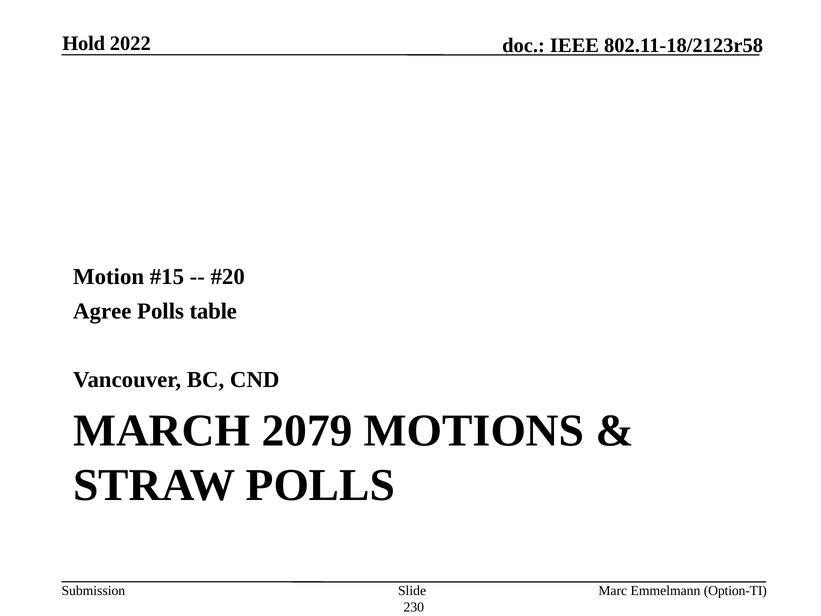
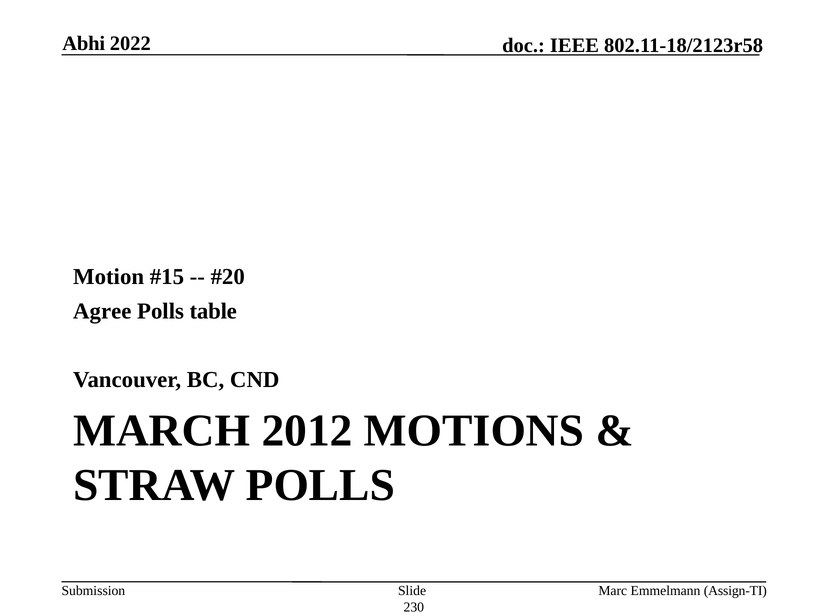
Hold: Hold -> Abhi (84, 44)
2079: 2079 -> 2012 (307, 430)
Option-TI: Option-TI -> Assign-TI (735, 591)
